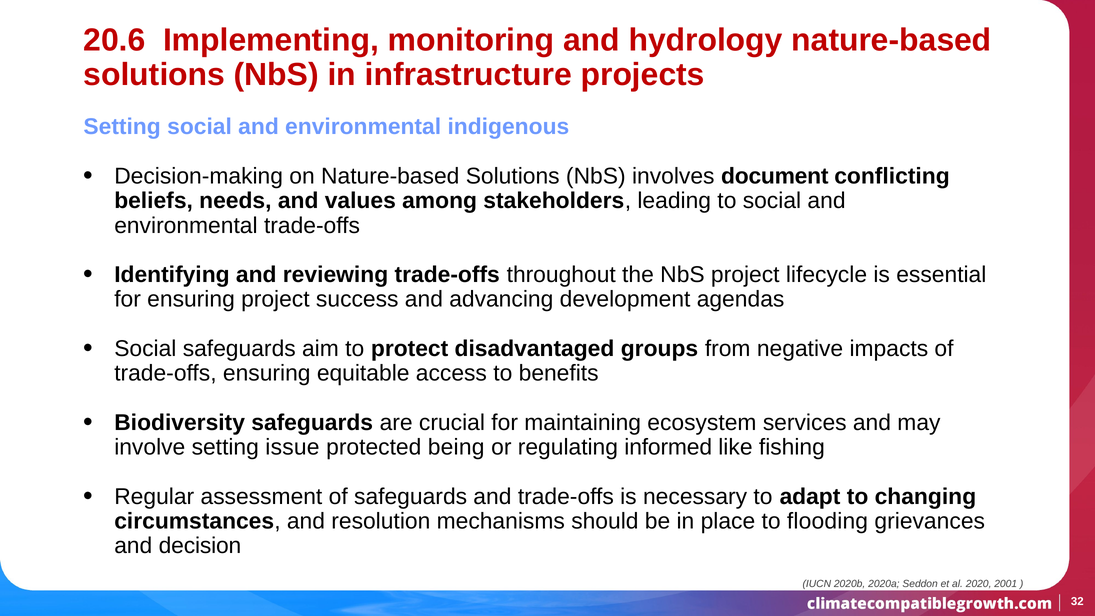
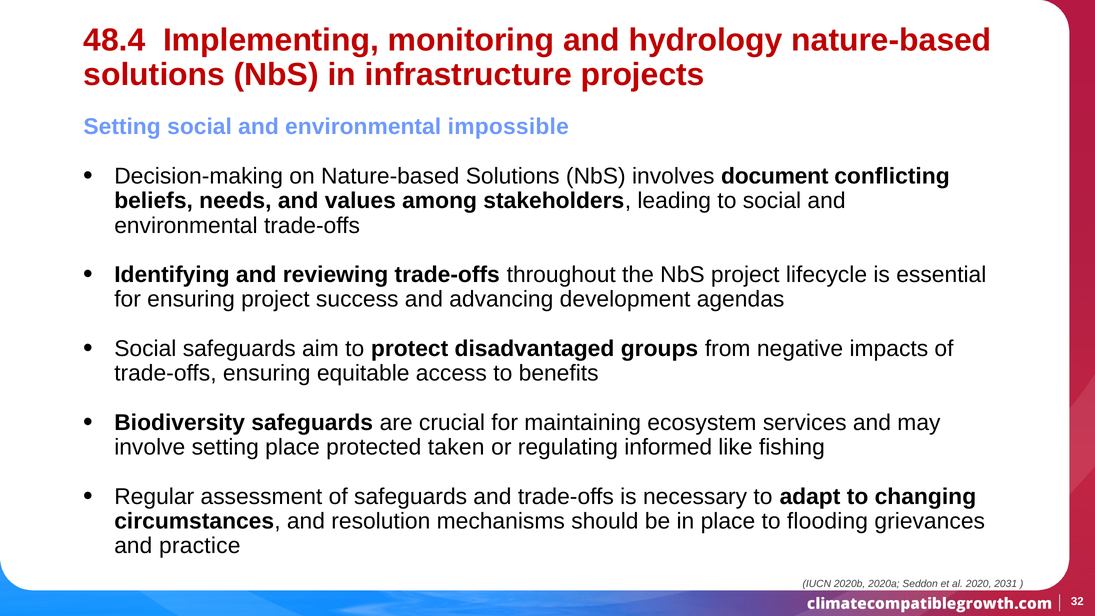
20.6: 20.6 -> 48.4 (114, 40)
indigenous: indigenous -> impossible (508, 127)
setting issue: issue -> place (293, 447)
being: being -> taken (456, 447)
decision: decision -> practice (200, 546)
2001: 2001 -> 2031 (1006, 584)
